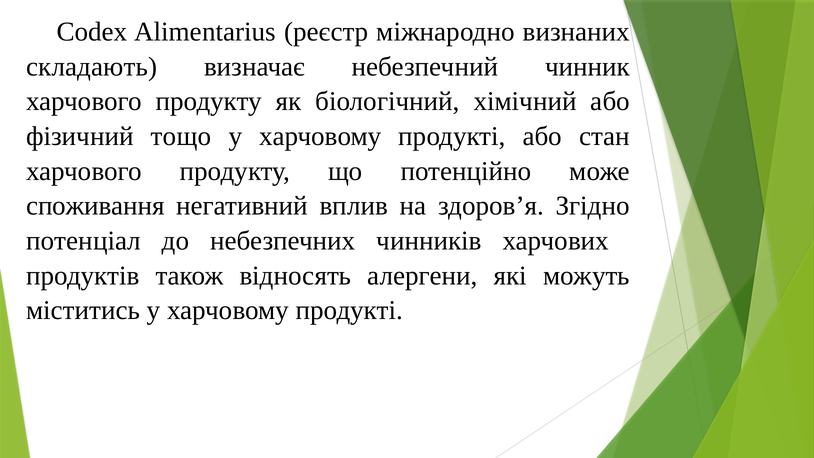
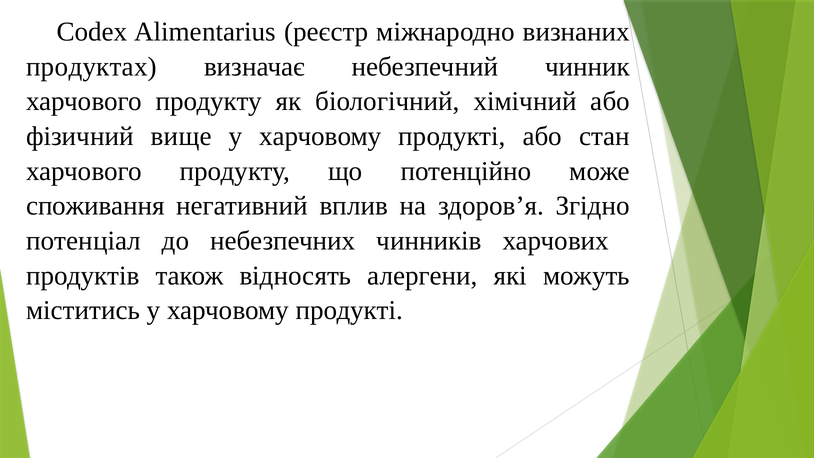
складають: складають -> продуктах (92, 67)
тощо: тощо -> вище (181, 136)
